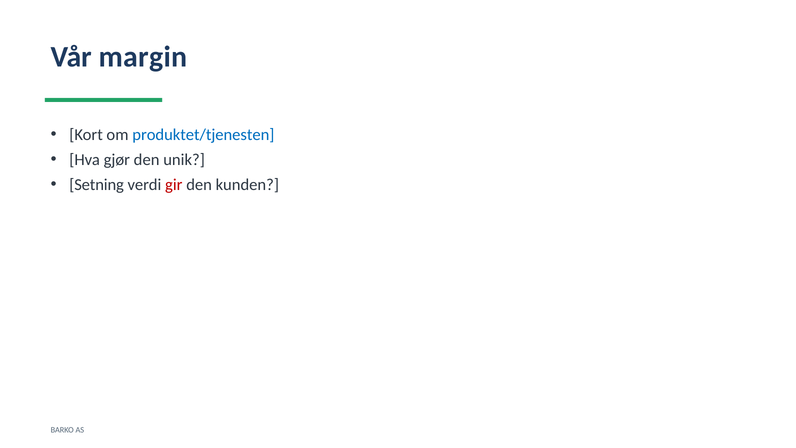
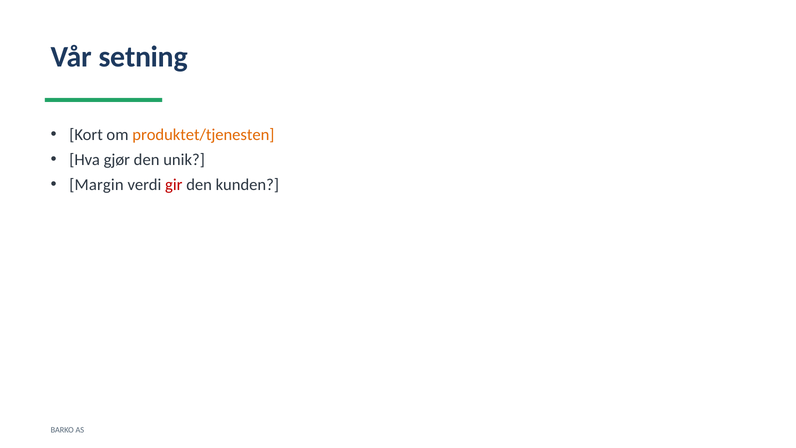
margin: margin -> setning (143, 57)
produktet/tjenesten colour: blue -> orange (203, 135)
Setning: Setning -> Margin (96, 185)
